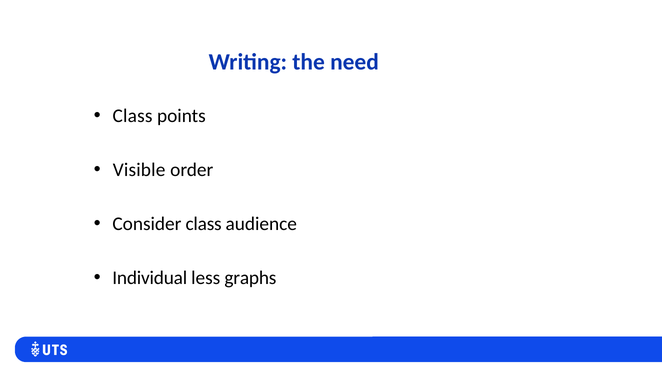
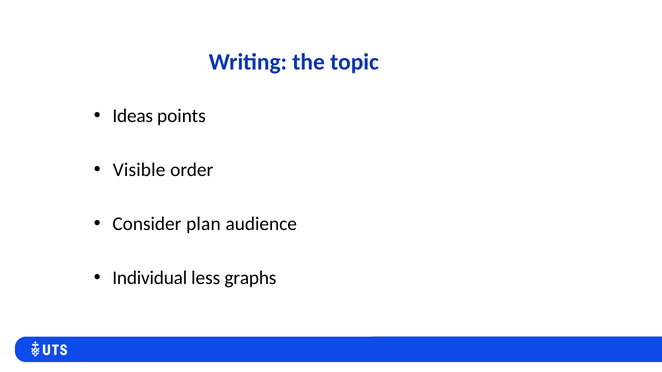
need: need -> topic (354, 62)
Class: Class -> Ideas (133, 116)
Consider class: class -> plan (203, 224)
